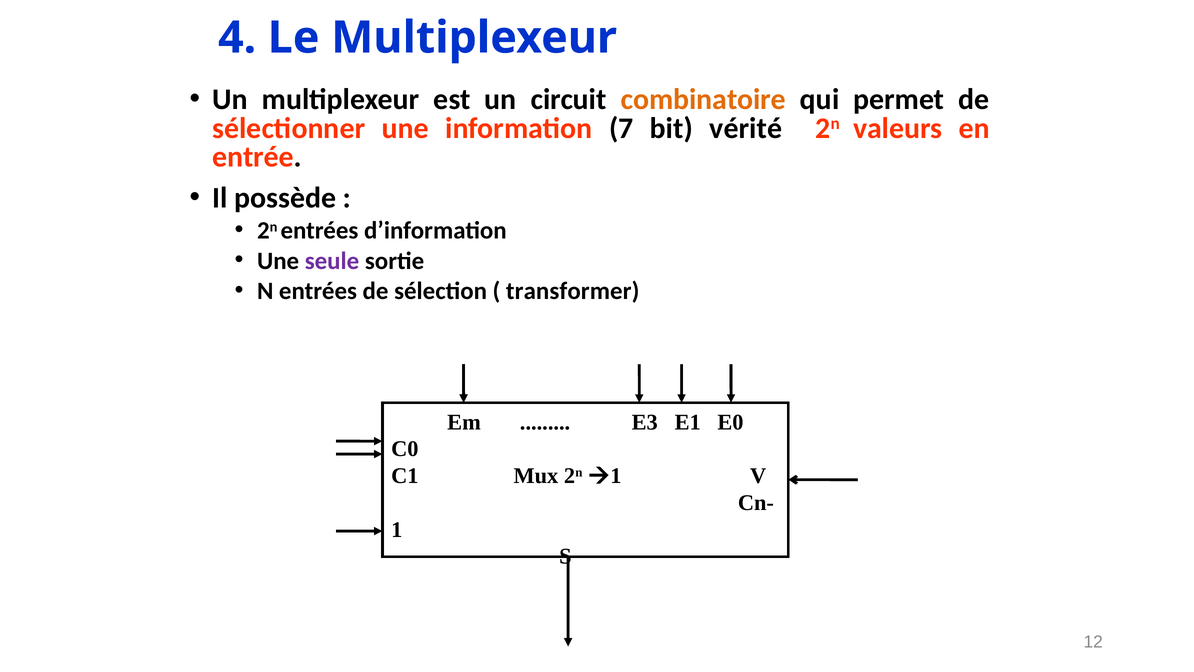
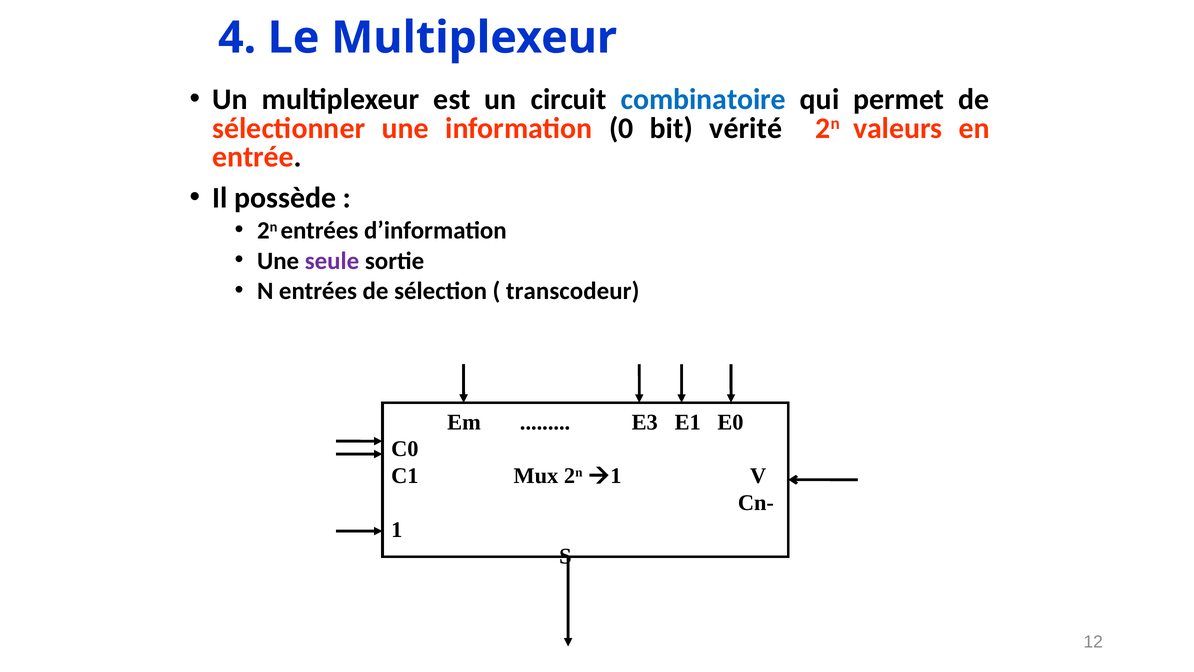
combinatoire colour: orange -> blue (703, 99)
7: 7 -> 0 (621, 128)
transformer: transformer -> transcodeur (573, 291)
